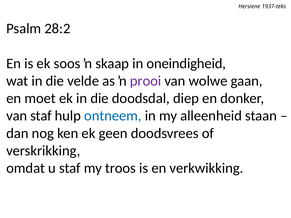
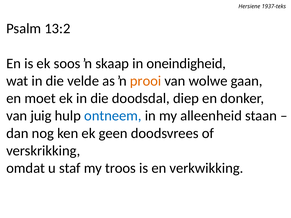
28:2: 28:2 -> 13:2 (57, 29)
prooi colour: purple -> orange (146, 81)
van staf: staf -> juig (41, 116)
